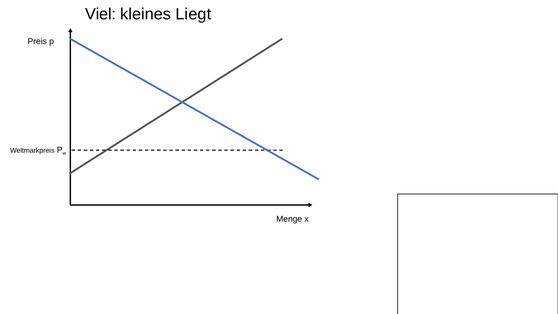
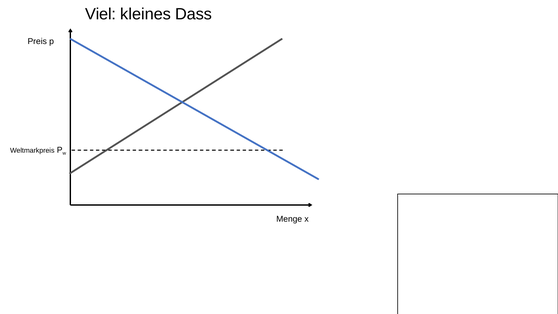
Liegt: Liegt -> Dass (194, 14)
